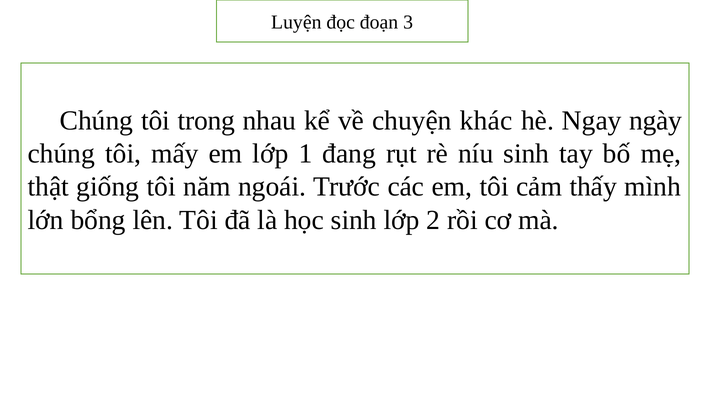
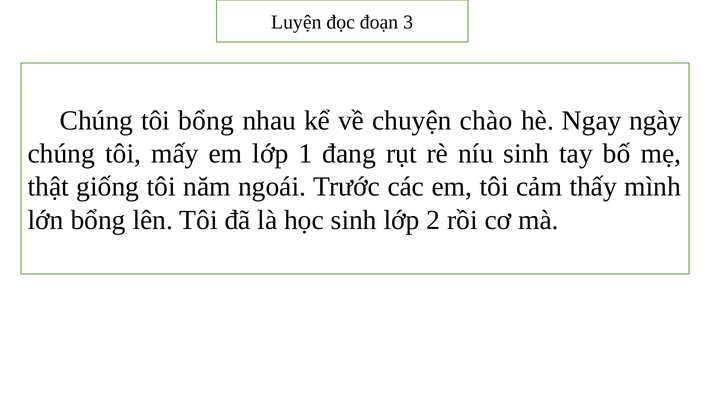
tôi trong: trong -> bổng (206, 121)
khác: khác -> chào (486, 121)
